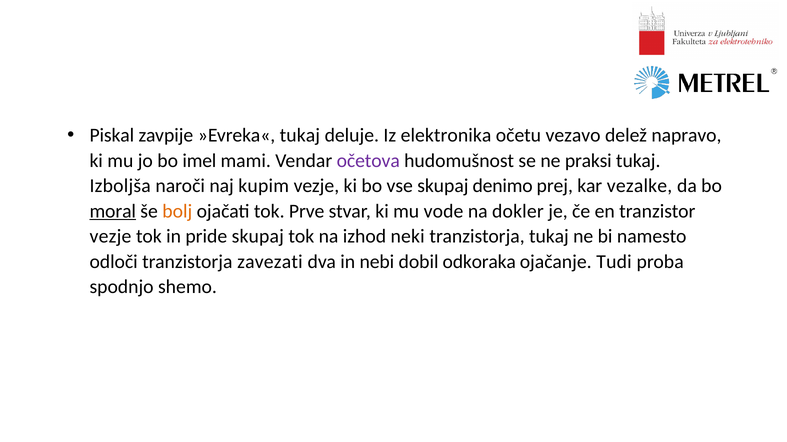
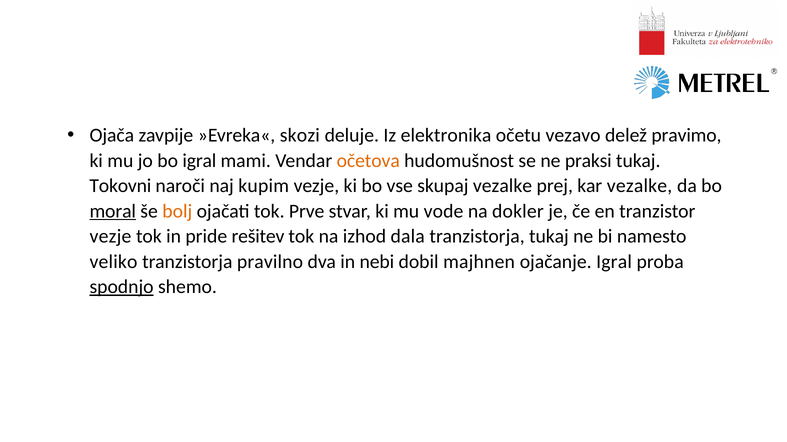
Piskal: Piskal -> Ojača (112, 136)
»Evreka« tukaj: tukaj -> skozi (300, 136)
napravo: napravo -> pravimo (686, 136)
bo imel: imel -> igral (199, 161)
očetova colour: purple -> orange (368, 161)
Izboljša: Izboljša -> Tokovni (120, 186)
skupaj denimo: denimo -> vezalke (503, 186)
pride skupaj: skupaj -> rešitev (258, 237)
neki: neki -> dala (408, 237)
odloči: odloči -> veliko (114, 262)
zavezati: zavezati -> pravilno (270, 262)
odkoraka: odkoraka -> majhnen (479, 262)
ojačanje Tudi: Tudi -> Igral (614, 262)
spodnjo underline: none -> present (122, 287)
